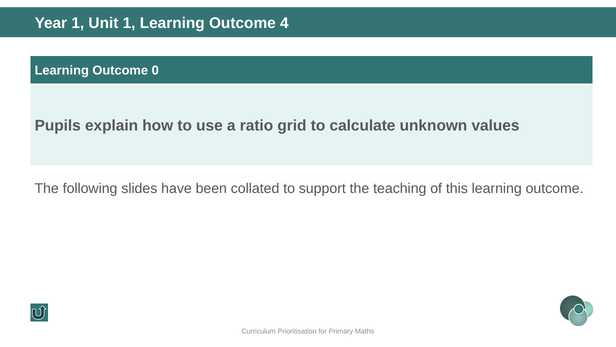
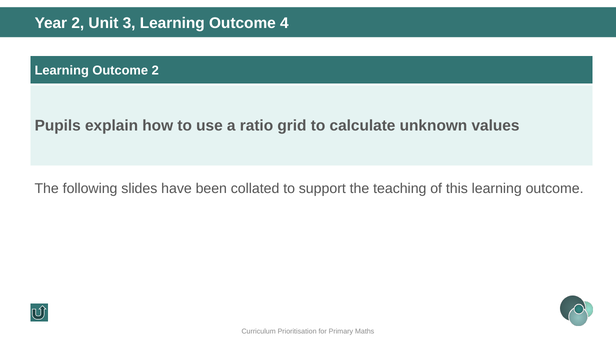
Year 1: 1 -> 2 (78, 23)
Unit 1: 1 -> 3 (129, 23)
Outcome 0: 0 -> 2 (155, 70)
